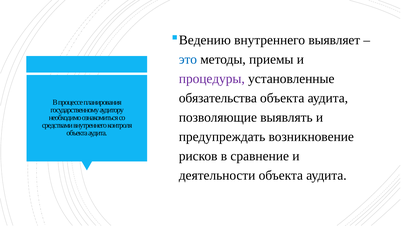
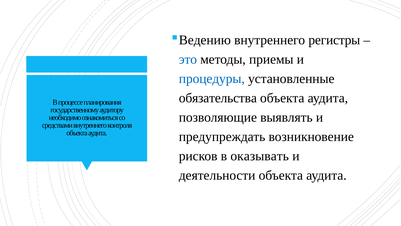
выявляет: выявляет -> регистры (334, 40)
процедуры colour: purple -> blue (212, 79)
сравнение: сравнение -> оказывать (260, 156)
